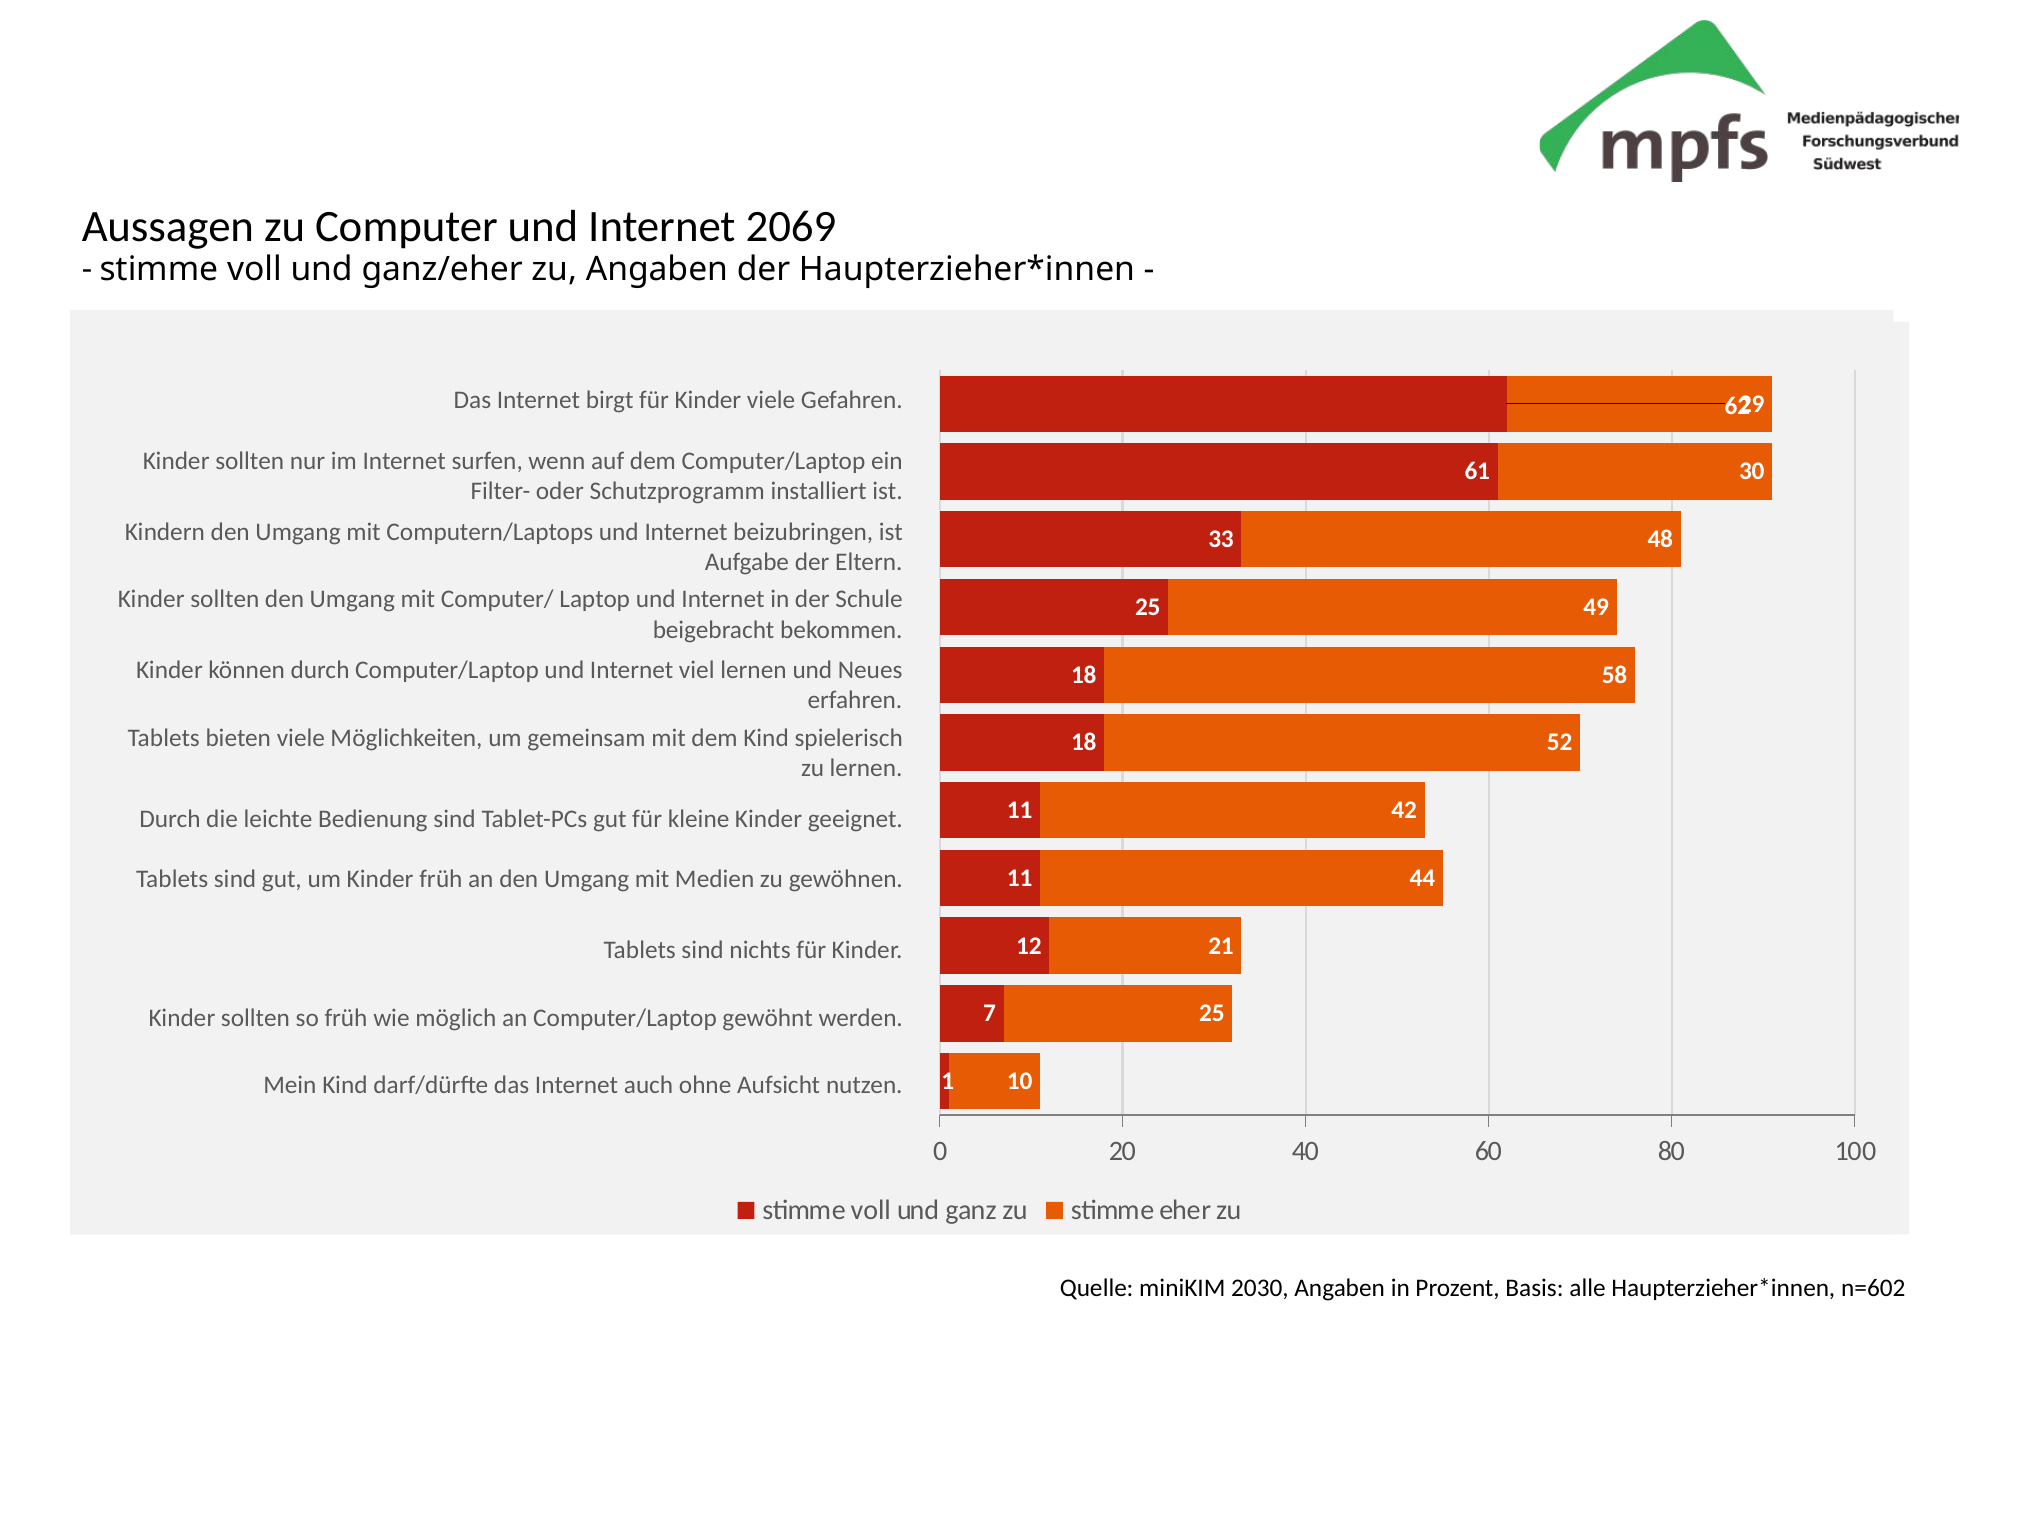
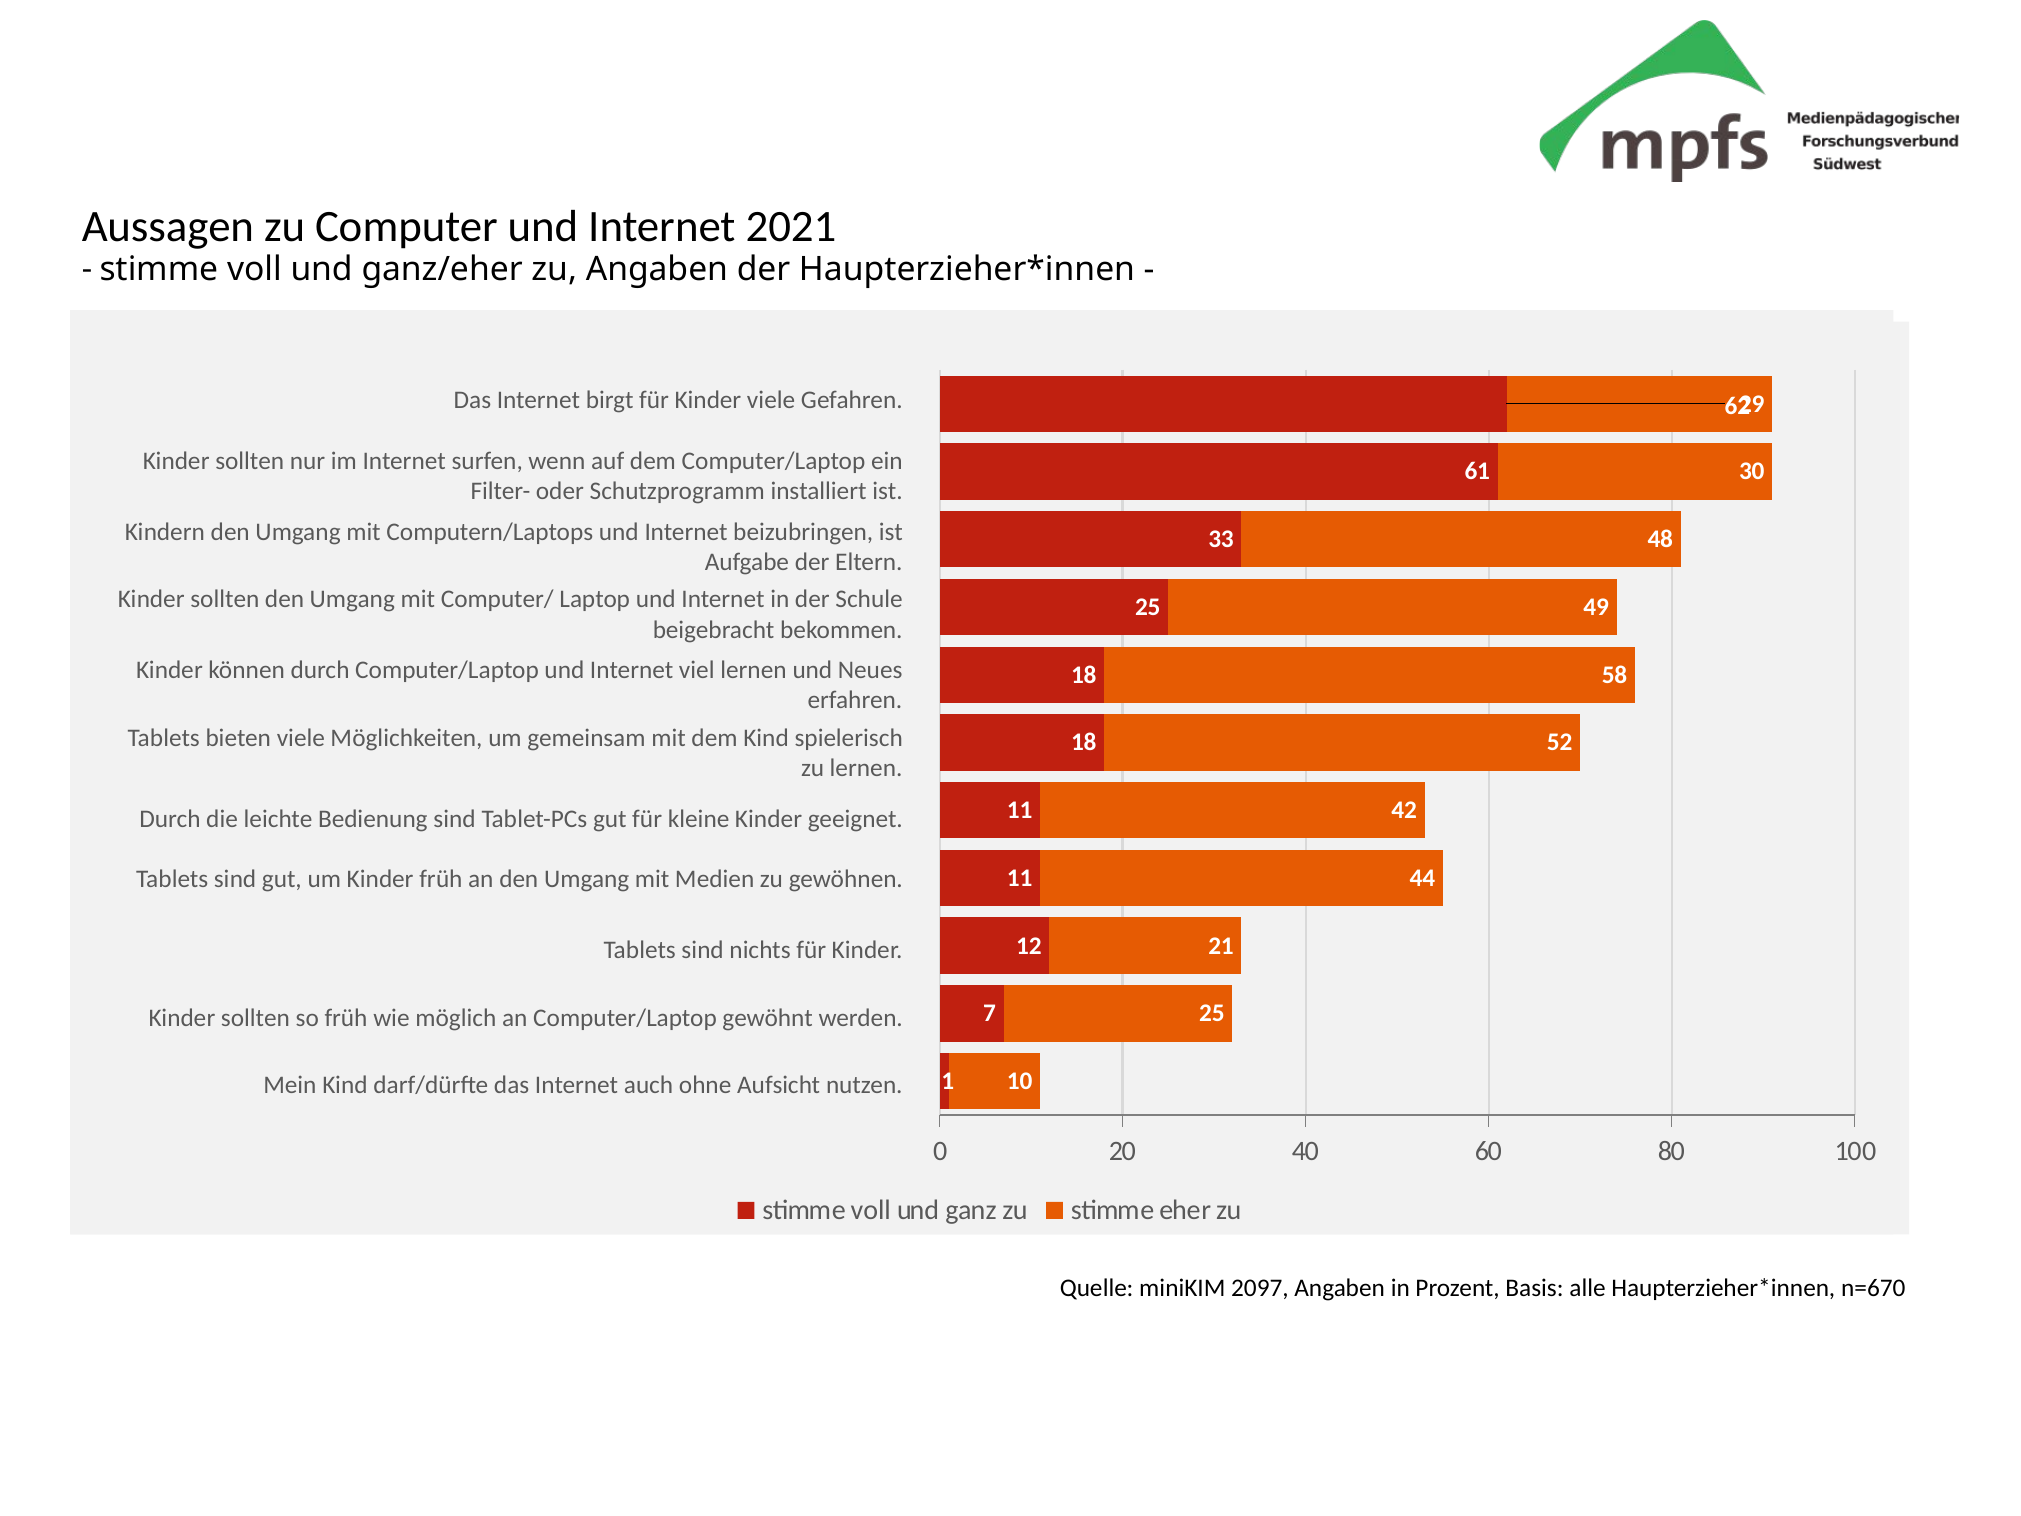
2069: 2069 -> 2021 (791, 227)
2030: 2030 -> 2097 (1260, 1288)
n=602: n=602 -> n=670 (1873, 1288)
